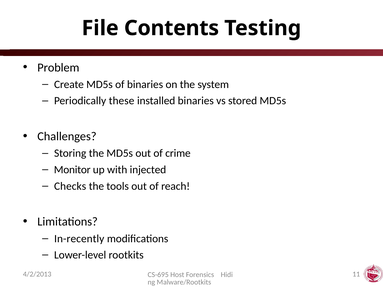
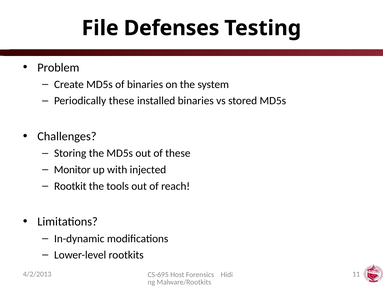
Contents: Contents -> Defenses (172, 28)
of crime: crime -> these (178, 153)
Checks: Checks -> Rootkit (70, 186)
In-recently: In-recently -> In-dynamic (79, 239)
